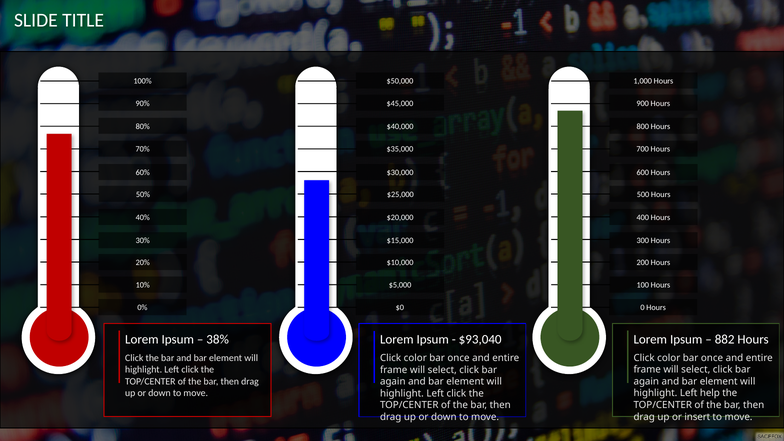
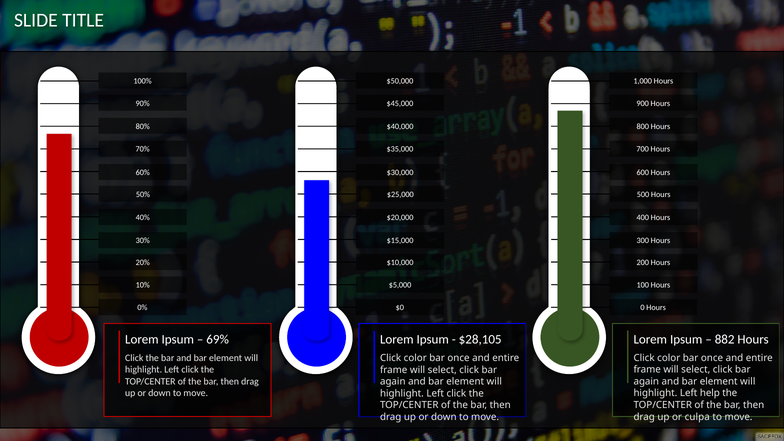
38%: 38% -> 69% (218, 339)
$93,040: $93,040 -> $28,105 (480, 339)
insert: insert -> culpa (697, 417)
